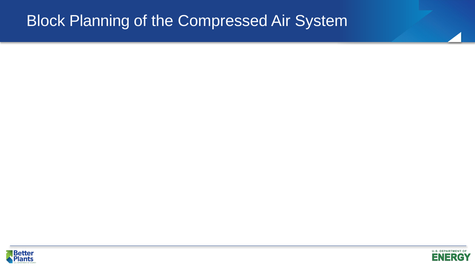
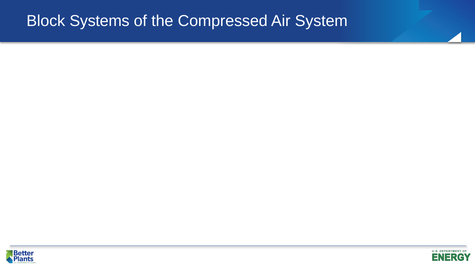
Planning: Planning -> Systems (100, 21)
